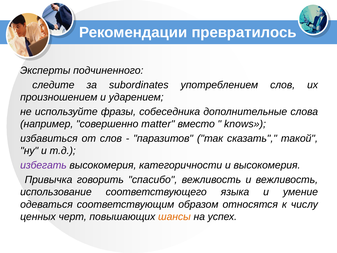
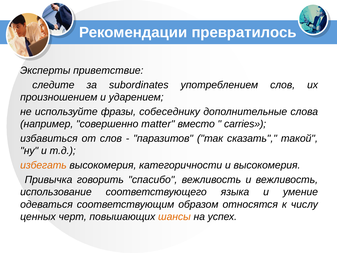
подчиненного: подчиненного -> приветствие (108, 70)
собеседника: собеседника -> собеседнику (170, 112)
knows: knows -> carries (245, 124)
избегать colour: purple -> orange (43, 165)
